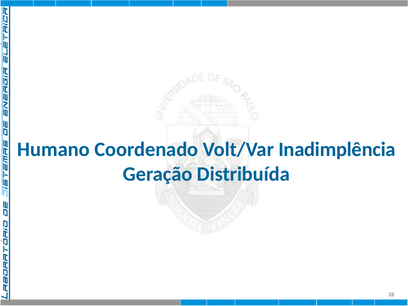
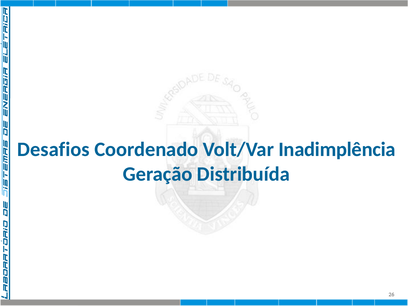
Humano: Humano -> Desafios (53, 149)
